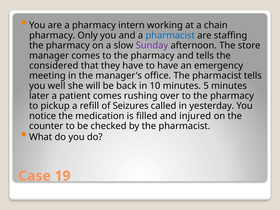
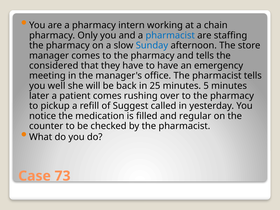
Sunday colour: purple -> blue (152, 45)
10: 10 -> 25 (155, 86)
Seizures: Seizures -> Suggest (131, 106)
injured: injured -> regular (195, 116)
19: 19 -> 73 (63, 176)
